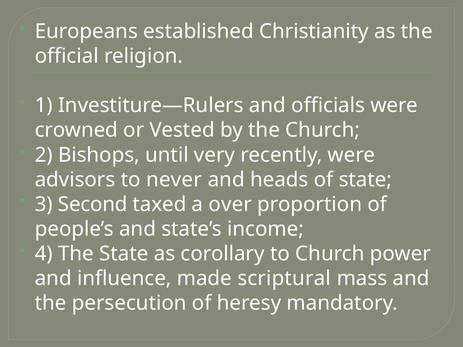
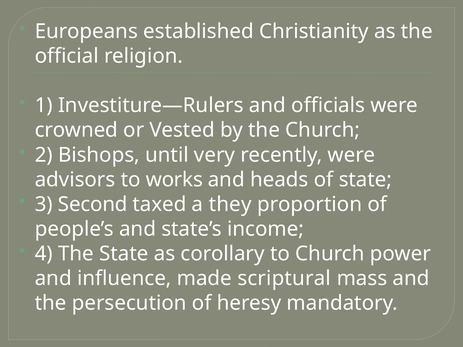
never: never -> works (174, 180)
over: over -> they (230, 204)
